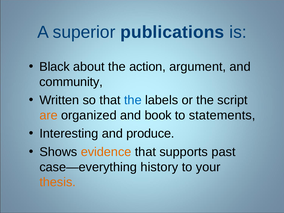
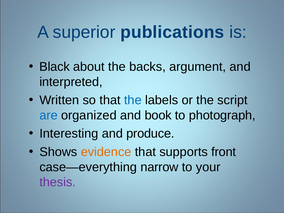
action: action -> backs (147, 67)
community: community -> interpreted (71, 82)
are colour: orange -> blue (49, 115)
statements: statements -> photograph (222, 115)
past: past -> front (224, 152)
history: history -> narrow (159, 167)
thesis colour: orange -> purple (58, 182)
